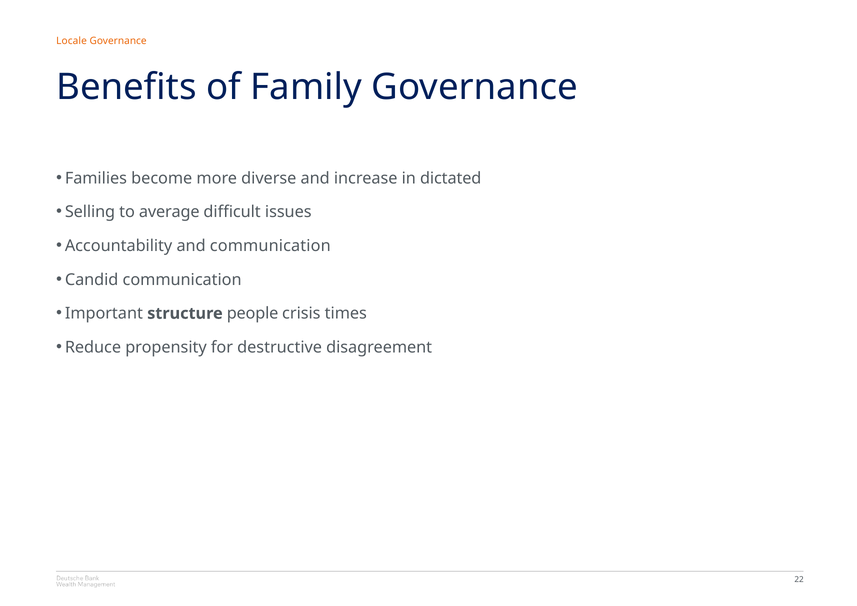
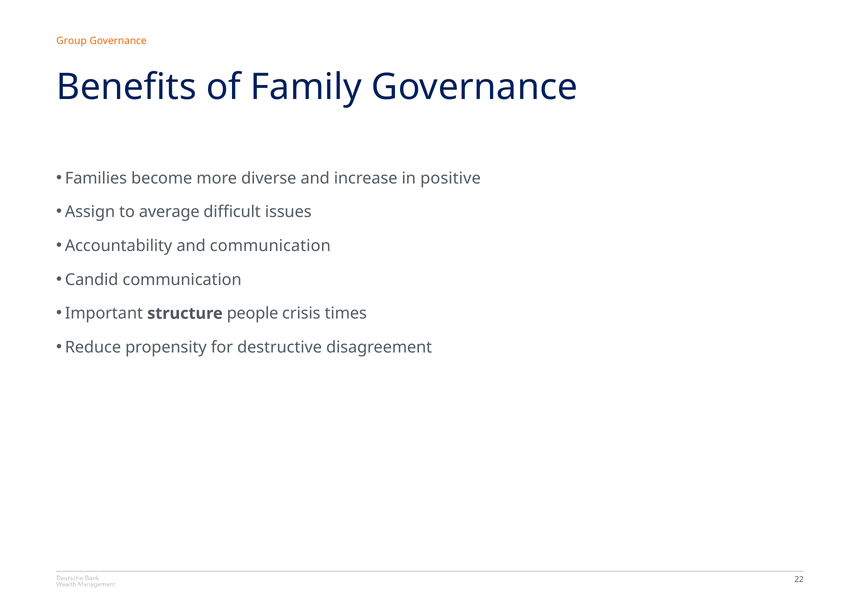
Locale: Locale -> Group (72, 41)
dictated: dictated -> positive (451, 178)
Selling: Selling -> Assign (90, 212)
